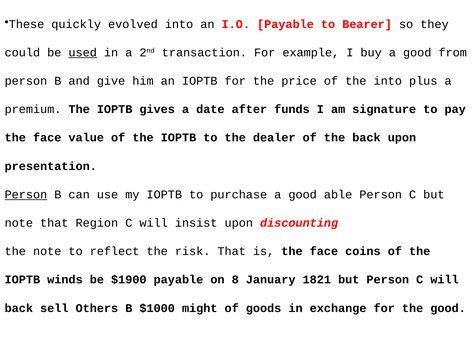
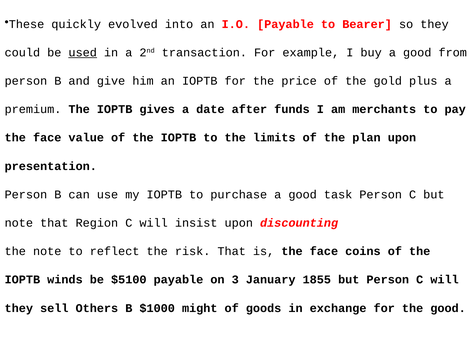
the into: into -> gold (388, 81)
signature: signature -> merchants (384, 109)
dealer: dealer -> limits (274, 138)
the back: back -> plan (366, 138)
Person underline: present -> none (26, 194)
able: able -> task (338, 194)
$1900: $1900 -> $5100 (129, 280)
8: 8 -> 3 (235, 280)
1821: 1821 -> 1855 (317, 280)
back: back -> they (19, 308)
